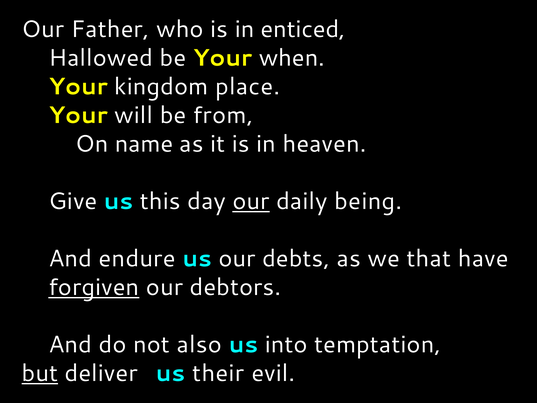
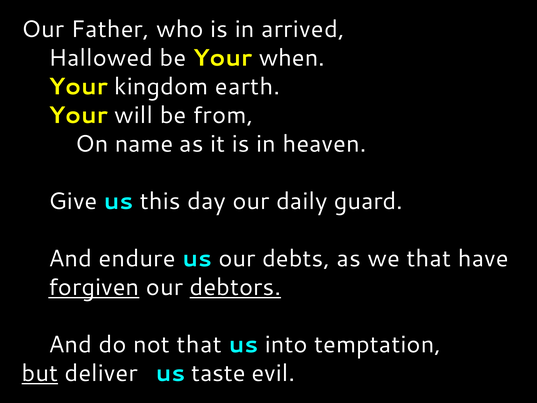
enticed: enticed -> arrived (303, 29)
place: place -> earth (248, 87)
our underline: present -> none (251, 201)
being: being -> guard (368, 201)
debtors underline: none -> present (235, 287)
not also: also -> that (199, 344)
their: their -> taste (218, 373)
